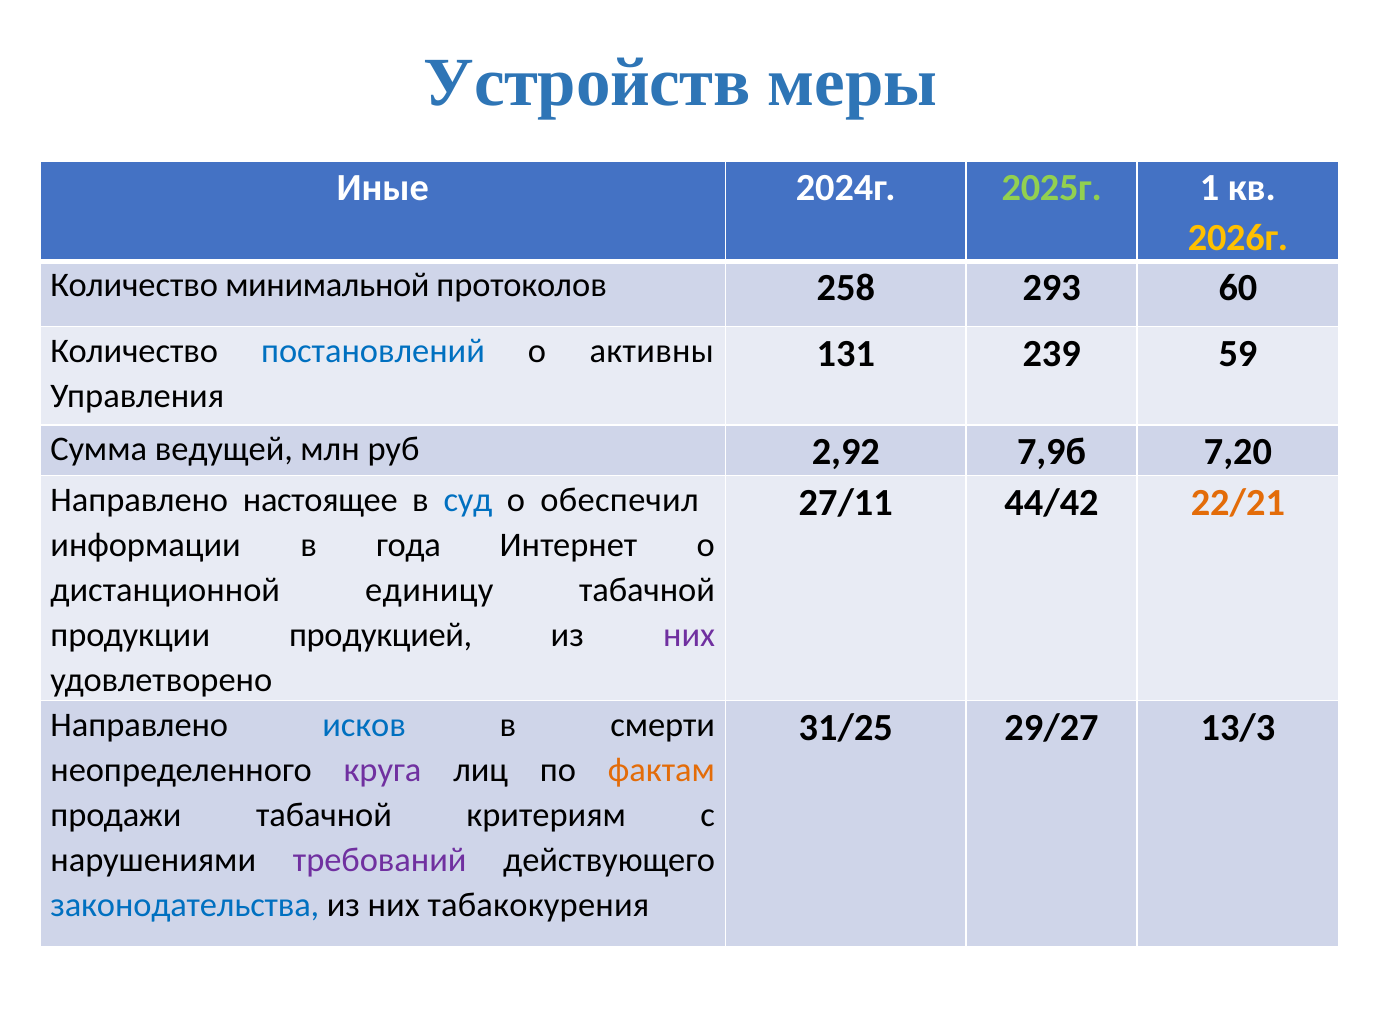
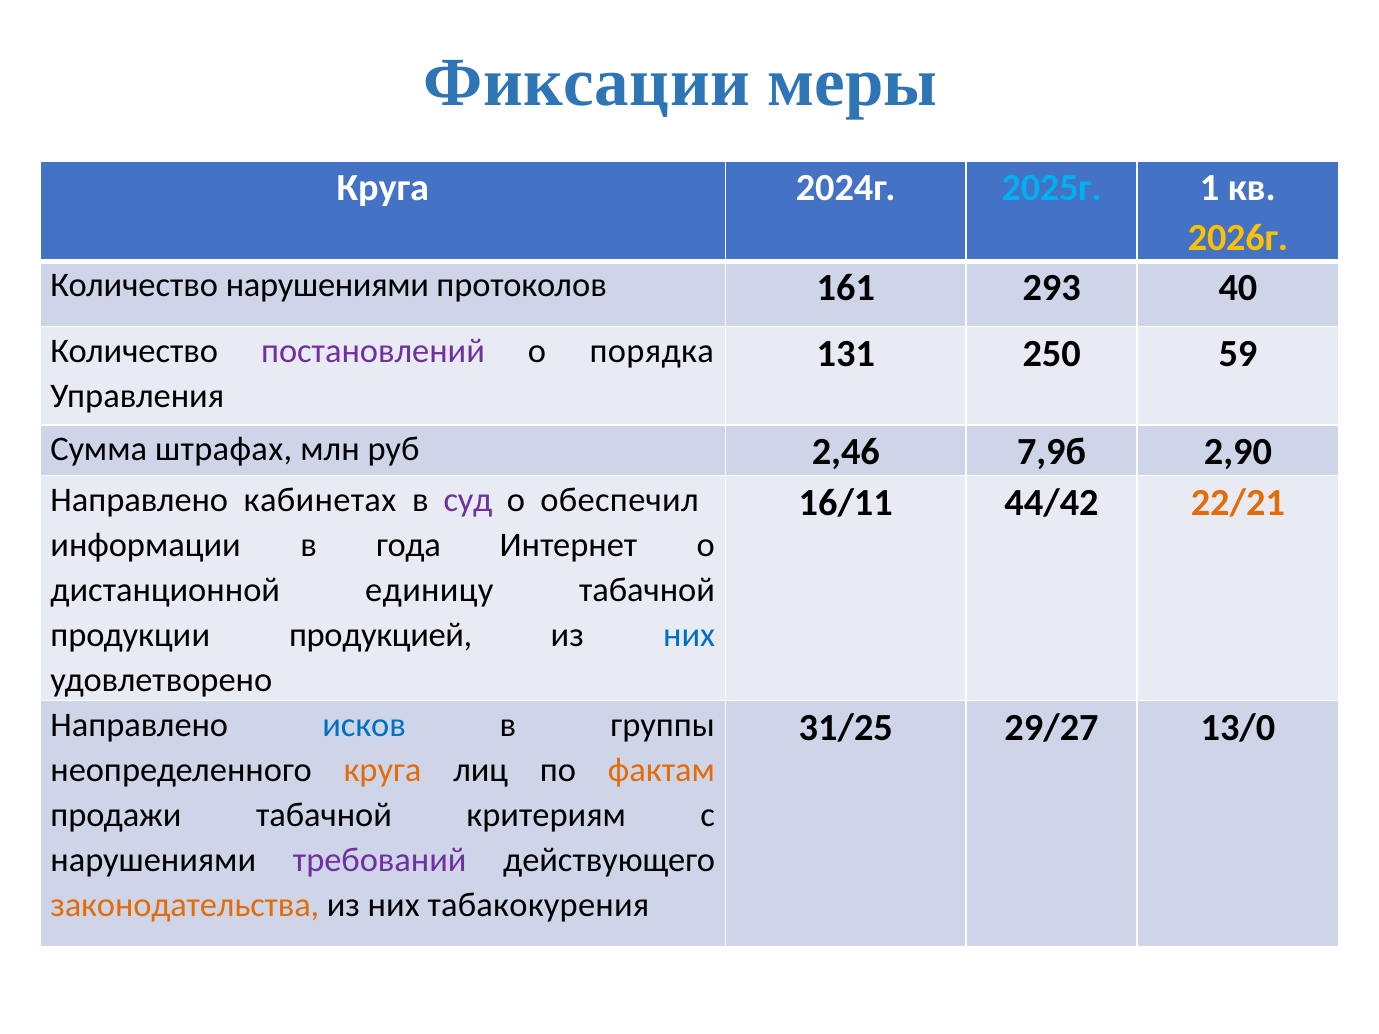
Устройств: Устройств -> Фиксации (587, 83)
Иные: Иные -> Круга (383, 188)
2025г colour: light green -> light blue (1052, 188)
Количество минимальной: минимальной -> нарушениями (327, 286)
258: 258 -> 161 (846, 288)
60: 60 -> 40 (1238, 288)
постановлений colour: blue -> purple (373, 351)
активны: активны -> порядка (652, 351)
239: 239 -> 250 (1052, 354)
ведущей: ведущей -> штрафах (224, 449)
2,92: 2,92 -> 2,46 (846, 452)
7,20: 7,20 -> 2,90 (1238, 452)
настоящее: настоящее -> кабинетах (320, 500)
суд colour: blue -> purple (468, 500)
27/11: 27/11 -> 16/11 (846, 503)
них colour: purple -> blue (689, 635)
смерти: смерти -> группы (663, 725)
13/3: 13/3 -> 13/0 (1238, 728)
круга colour: purple -> orange (383, 770)
законодательства colour: blue -> orange (185, 905)
